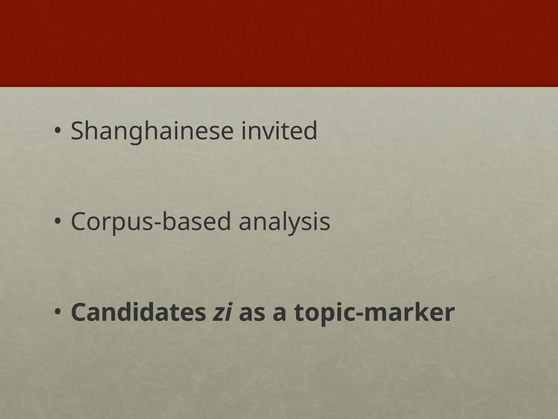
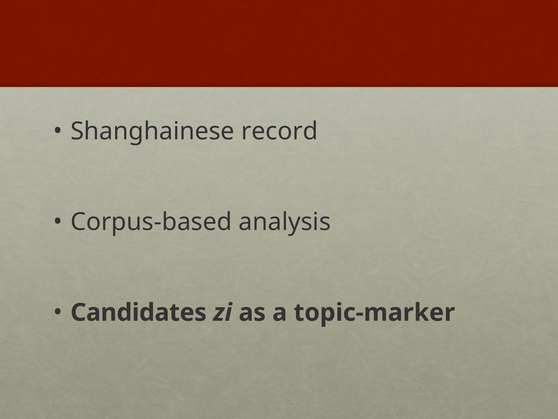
invited: invited -> record (280, 131)
